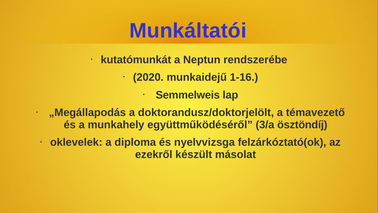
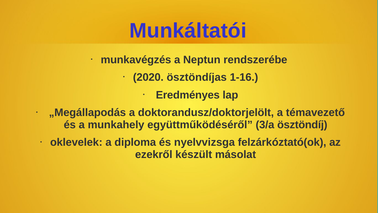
kutatómunkát: kutatómunkát -> munkavégzés (136, 60)
munkaidejű: munkaidejű -> ösztöndíjas (197, 77)
Semmelweis: Semmelweis -> Eredményes (188, 95)
